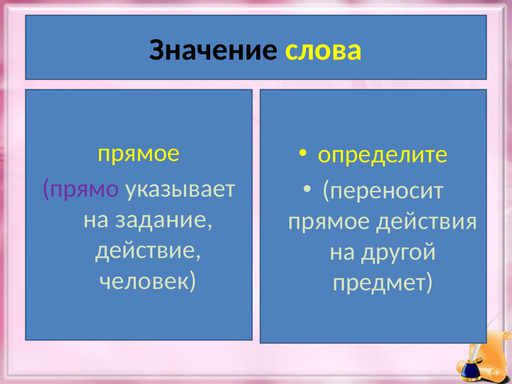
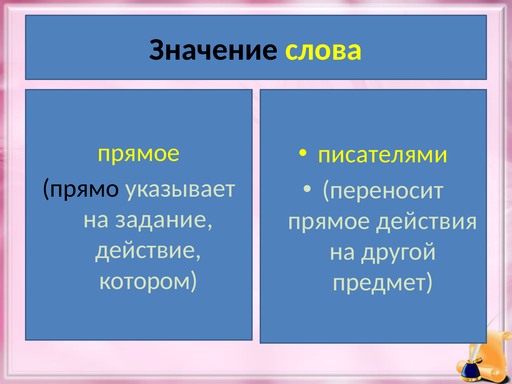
определите: определите -> писателями (383, 154)
прямо colour: purple -> black (81, 188)
человек: человек -> котором (149, 281)
